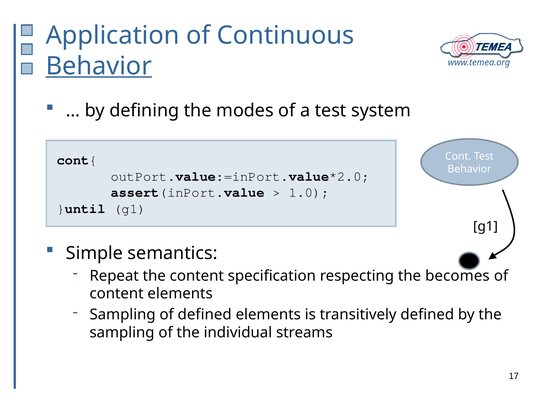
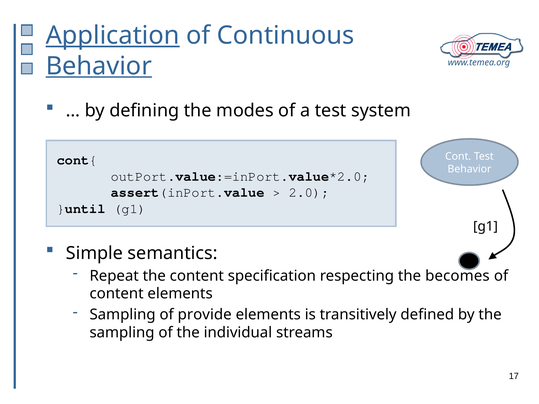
Application underline: none -> present (113, 36)
1.0: 1.0 -> 2.0 (309, 193)
of defined: defined -> provide (205, 315)
